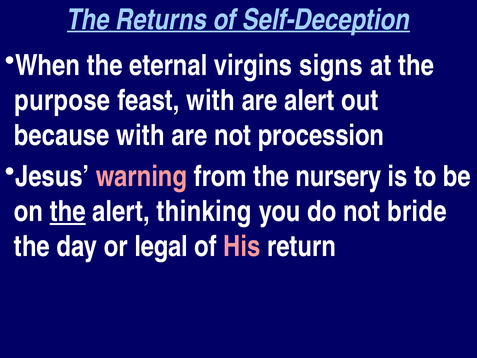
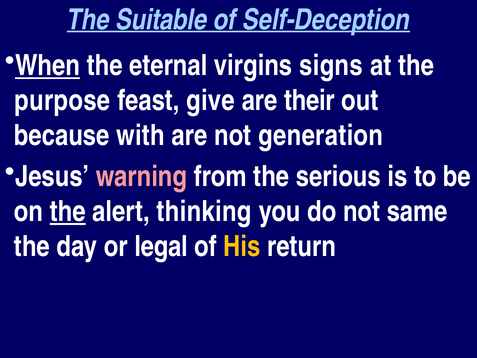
Returns: Returns -> Suitable (161, 20)
When underline: none -> present (48, 66)
feast with: with -> give (211, 101)
are alert: alert -> their (309, 101)
procession: procession -> generation (321, 136)
nursery: nursery -> serious (338, 176)
bride: bride -> same (417, 211)
His colour: pink -> yellow (242, 246)
